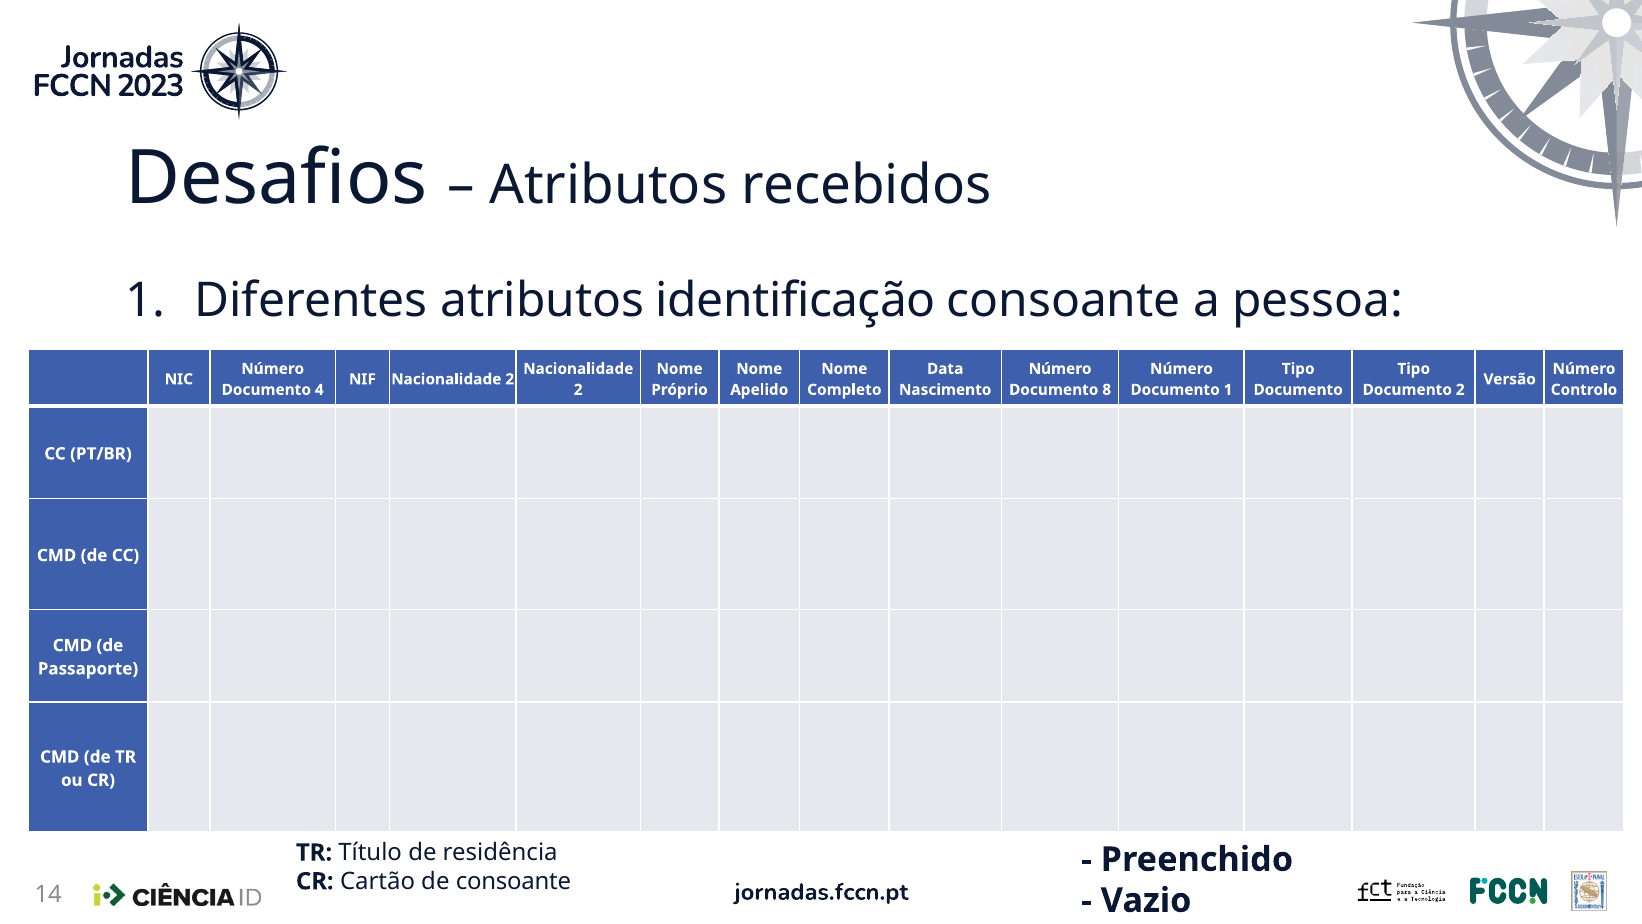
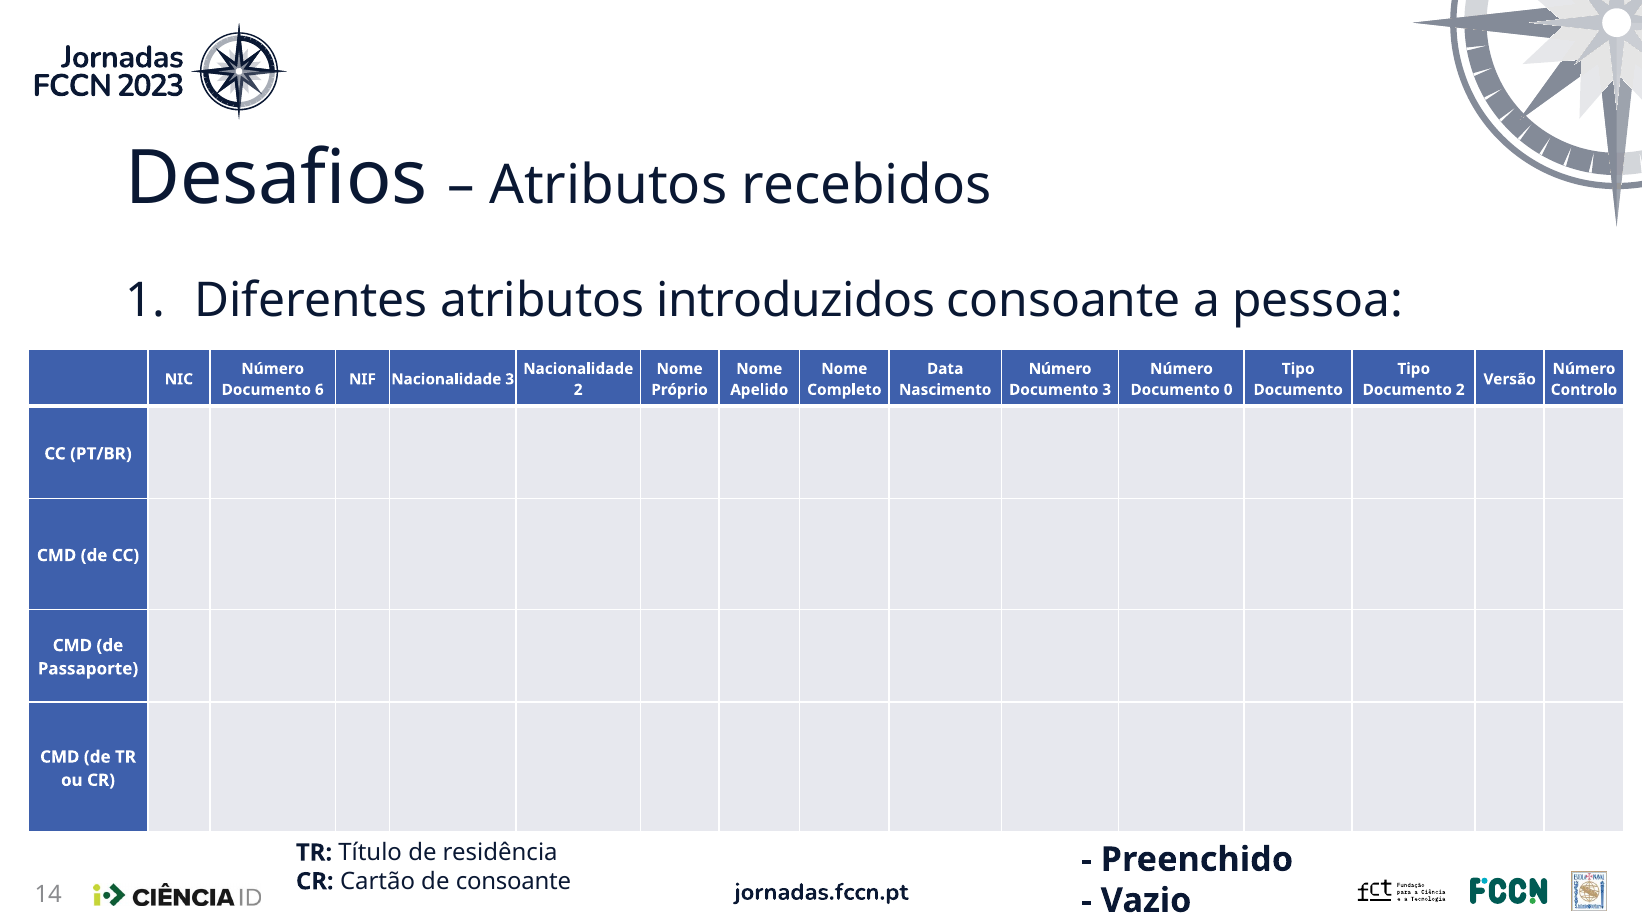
identificação: identificação -> introduzidos (796, 301)
NIF Nacionalidade 2: 2 -> 3 (510, 379)
4: 4 -> 6 (319, 390)
Documento 8: 8 -> 3 (1107, 390)
Documento 1: 1 -> 0 (1228, 390)
